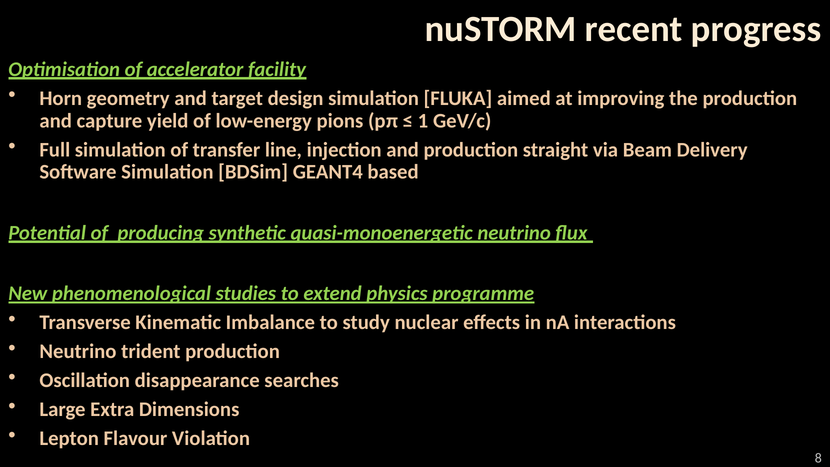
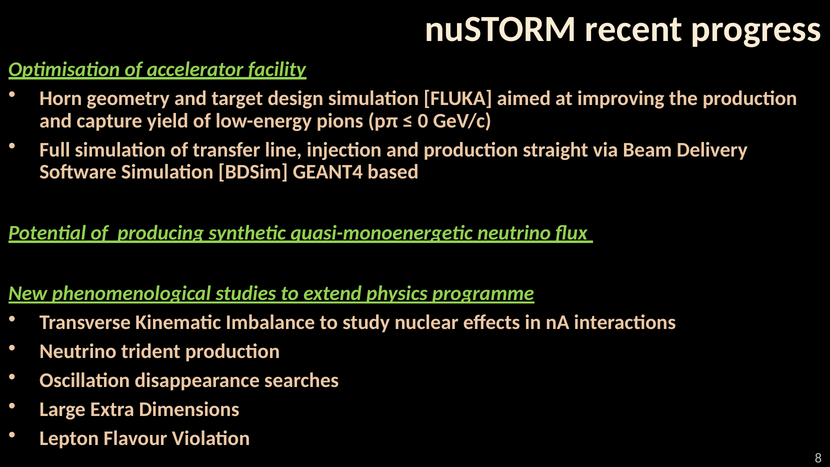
1: 1 -> 0 (423, 121)
